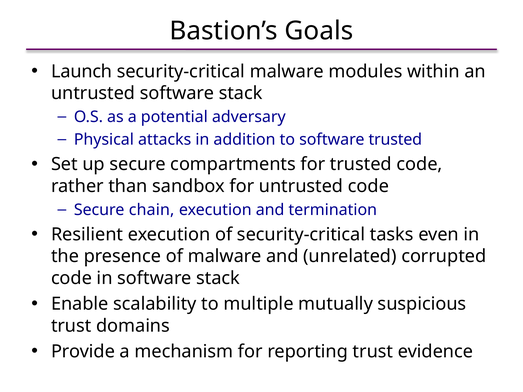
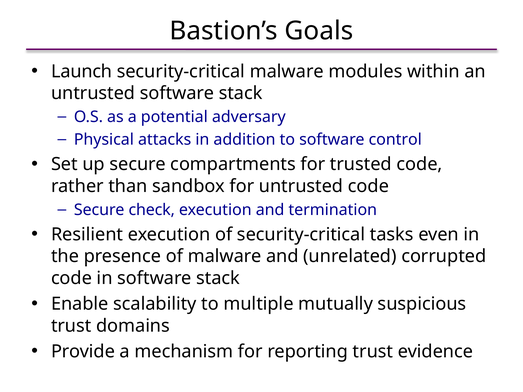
software trusted: trusted -> control (395, 140)
chain: chain -> check (152, 210)
